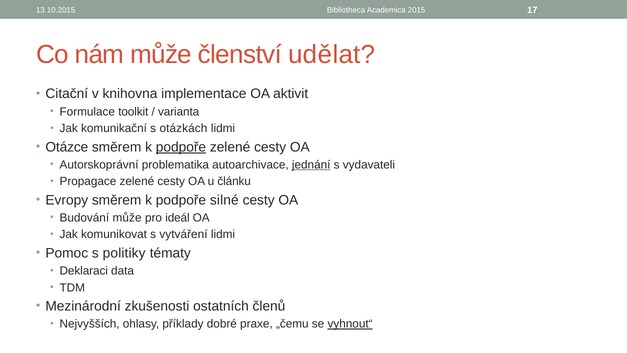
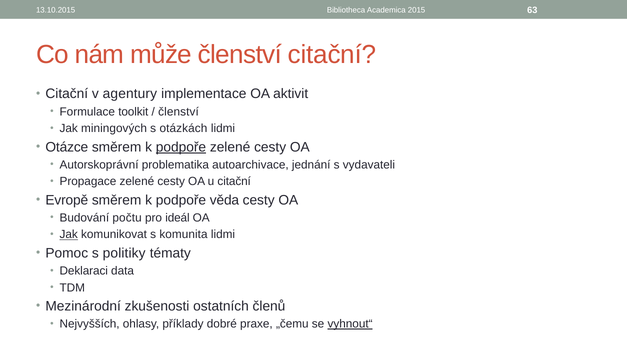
17: 17 -> 63 (532, 10)
členství udělat: udělat -> citační (332, 55)
knihovna: knihovna -> agentury (130, 94)
varianta: varianta -> členství (179, 112)
komunikační: komunikační -> miningových (114, 128)
jednání underline: present -> none (311, 165)
u článku: článku -> citační (234, 181)
Evropy: Evropy -> Evropě (67, 200)
silné: silné -> věda (224, 200)
Budování může: může -> počtu (127, 218)
Jak underline: none -> present (69, 234)
vytváření: vytváření -> komunita (183, 234)
